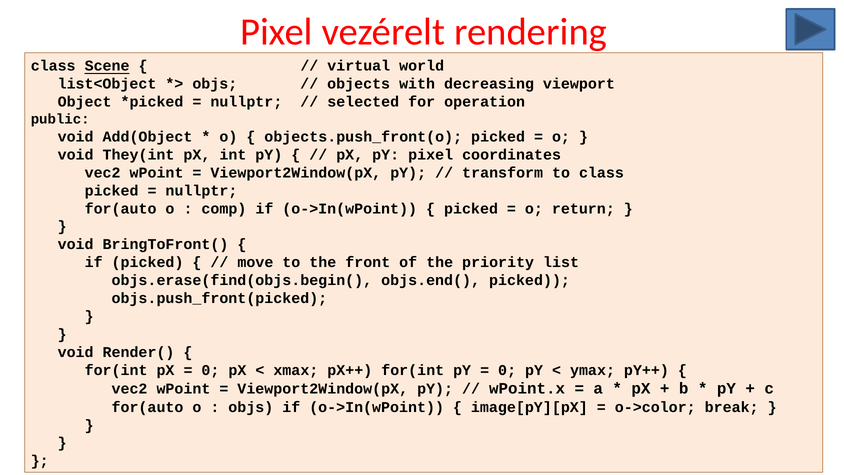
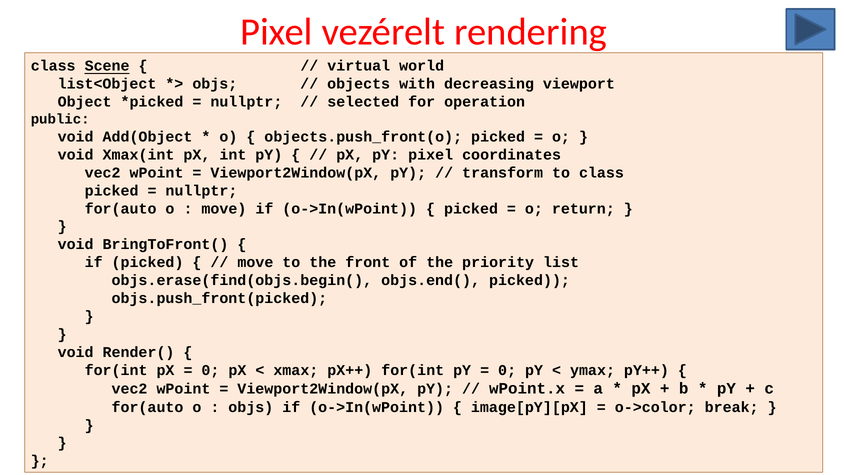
They(int: They(int -> Xmax(int (139, 155)
comp: comp -> move (224, 208)
